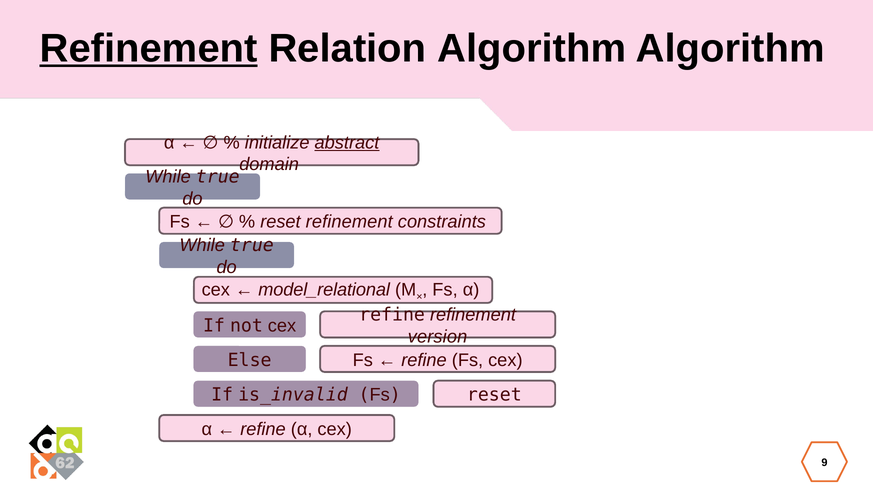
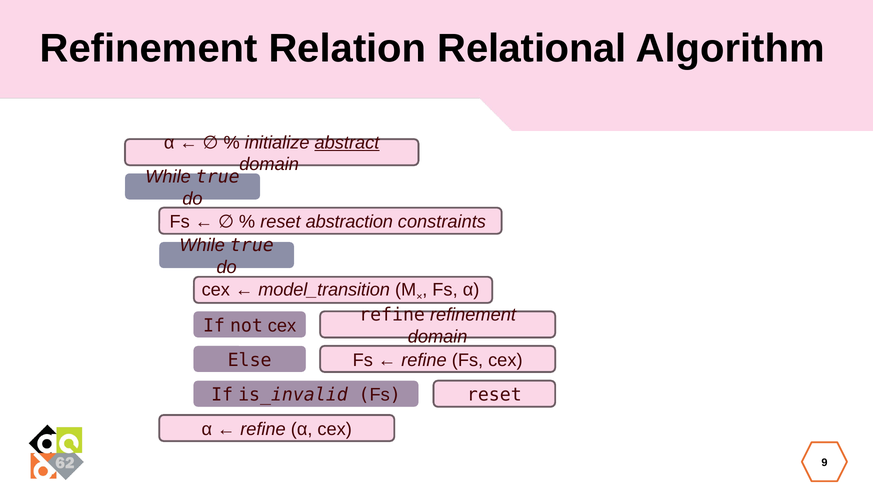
Refinement underline: present -> none (149, 49)
Relation Algorithm: Algorithm -> Relational (532, 49)
reset refinement: refinement -> abstraction (349, 222)
model_relational: model_relational -> model_transition (324, 290)
version: version -> domain (438, 337)
